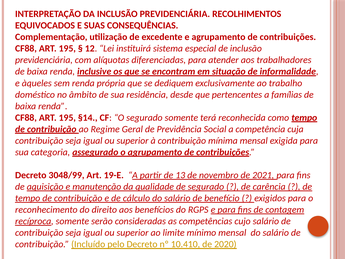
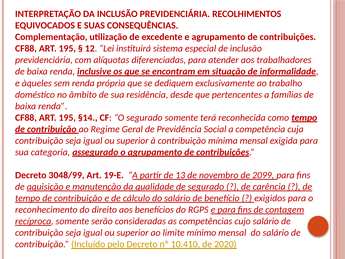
2021: 2021 -> 2099 (263, 175)
